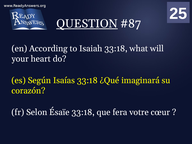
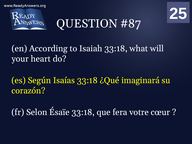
QUESTION underline: present -> none (87, 24)
